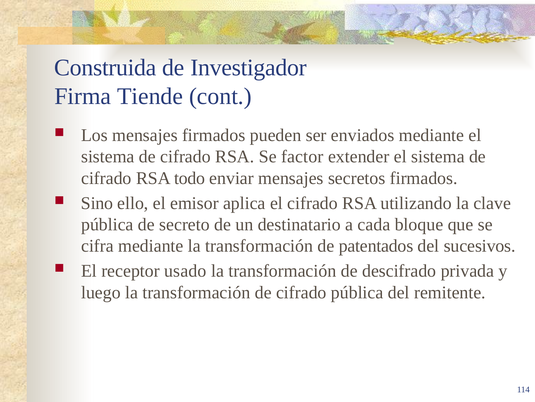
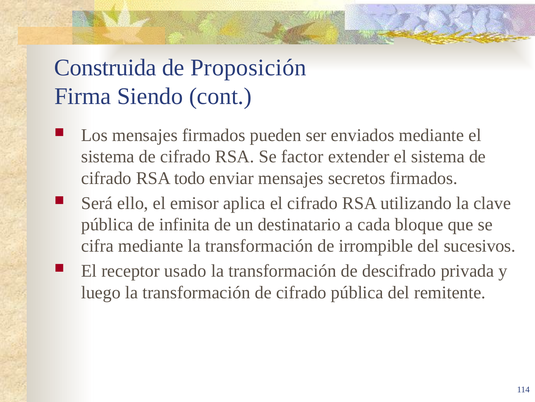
Investigador: Investigador -> Proposición (248, 68)
Tiende: Tiende -> Siendo (150, 96)
Sino: Sino -> Será (97, 203)
secreto: secreto -> infinita (185, 224)
patentados: patentados -> irrompible (376, 246)
